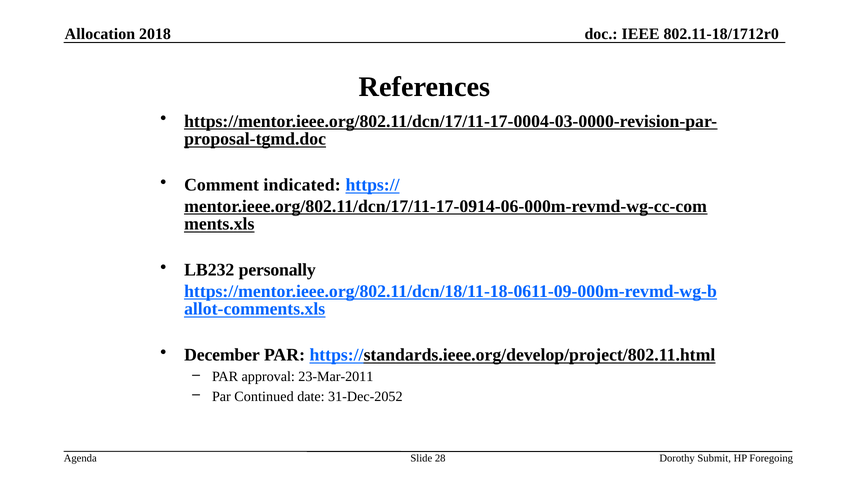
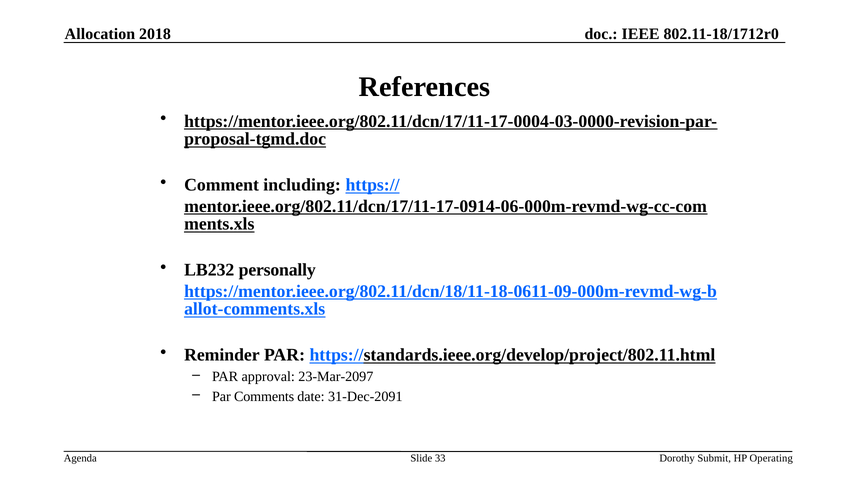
indicated: indicated -> including (302, 185)
December: December -> Reminder (222, 355)
23-Mar-2011: 23-Mar-2011 -> 23-Mar-2097 (336, 376)
Continued: Continued -> Comments (264, 396)
31-Dec-2052: 31-Dec-2052 -> 31-Dec-2091 (365, 396)
28: 28 -> 33 (440, 458)
Foregoing: Foregoing -> Operating (771, 458)
